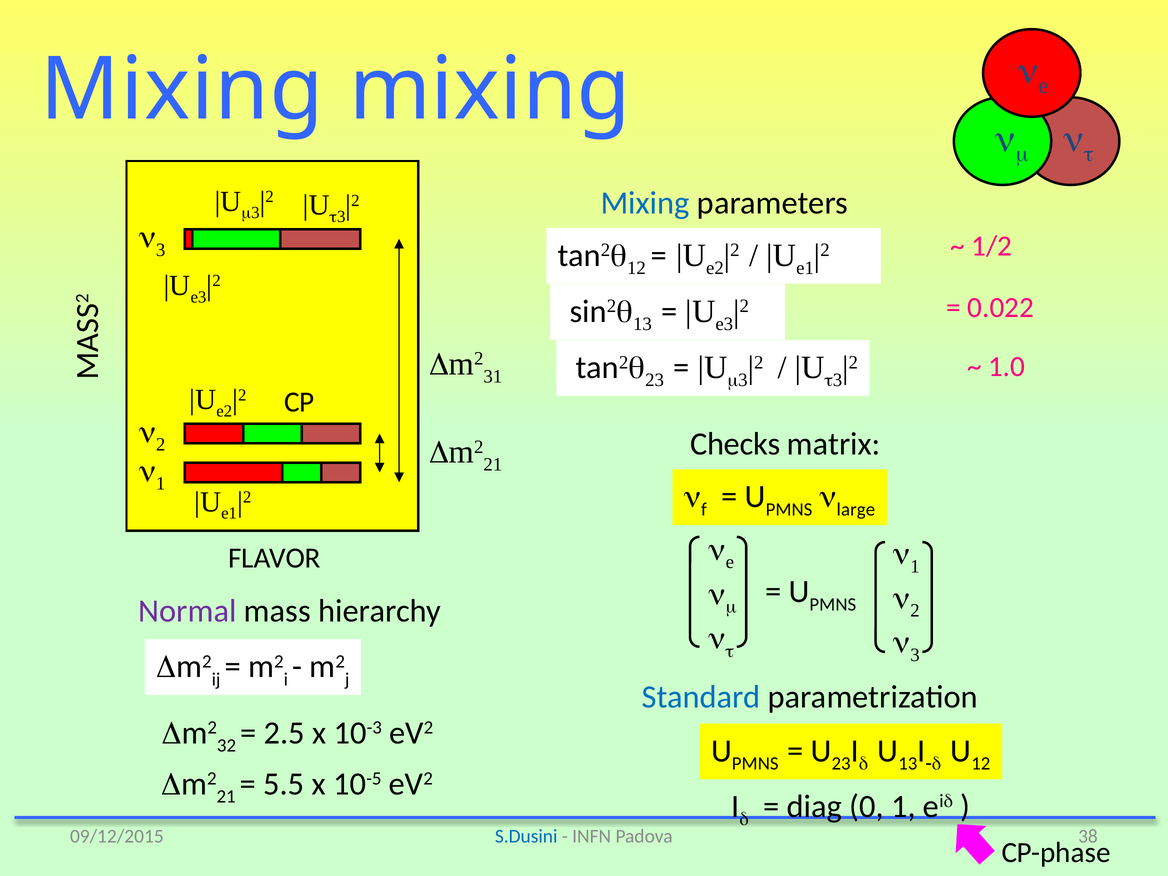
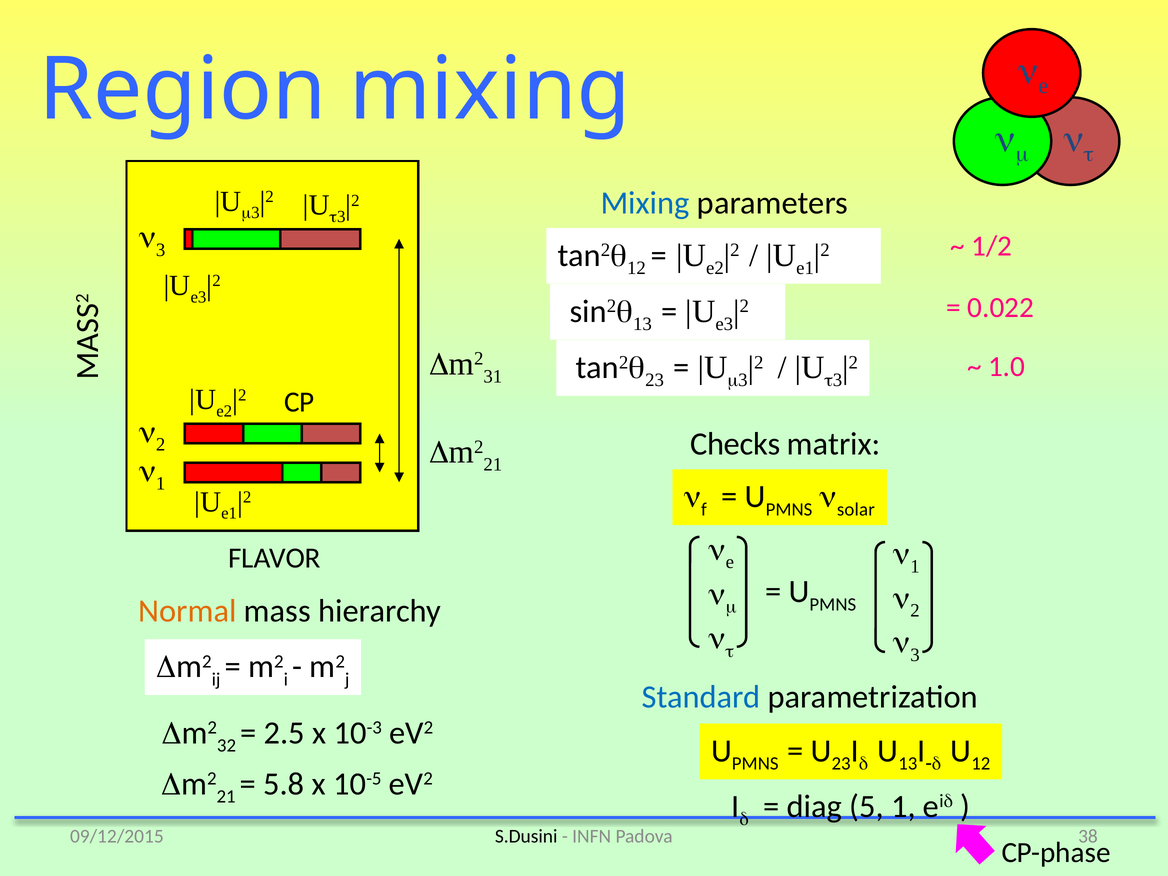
Mixing: Mixing -> Region (183, 90)
large: large -> solar (856, 509)
Normal colour: purple -> orange (187, 611)
5.5: 5.5 -> 5.8 (284, 784)
0: 0 -> 5 (867, 806)
S.Dusini colour: blue -> black (526, 836)
